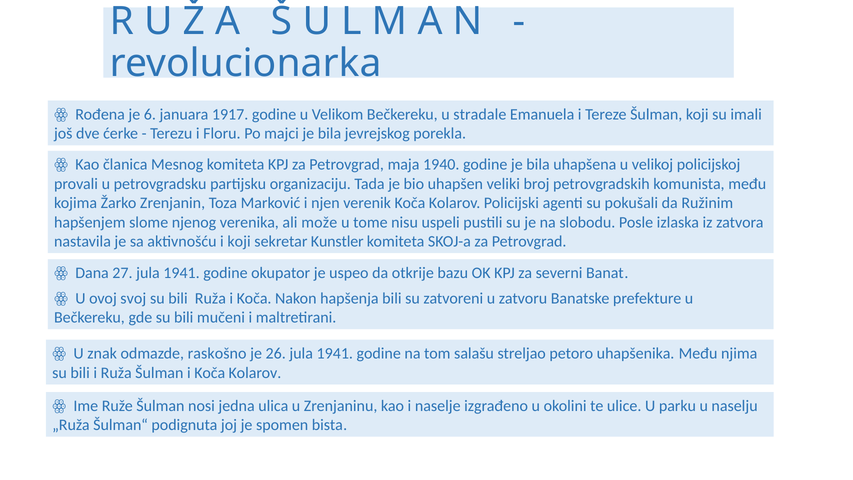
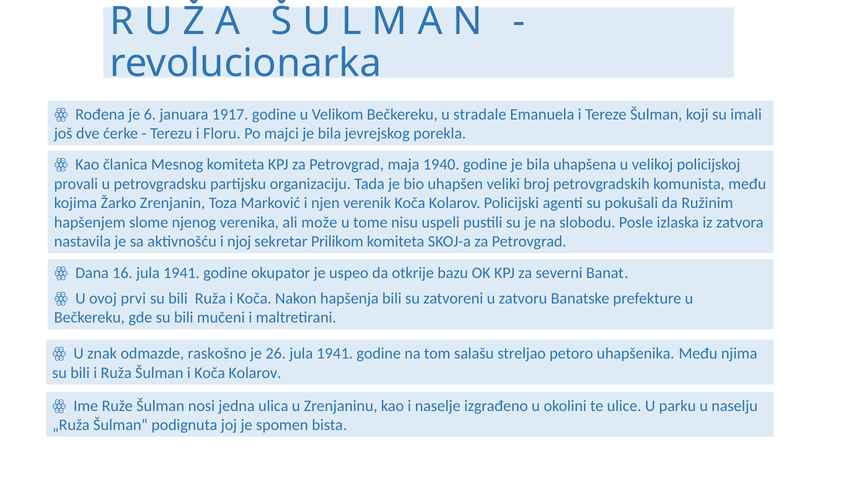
i koji: koji -> njoj (239, 241)
Kunstler: Kunstler -> Prilikom (337, 241)
27: 27 -> 16 (122, 273)
svoj: svoj -> prvi (133, 298)
